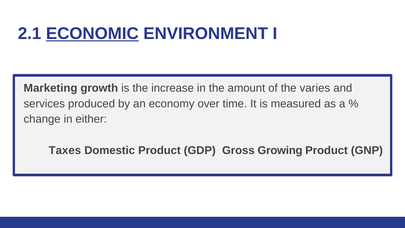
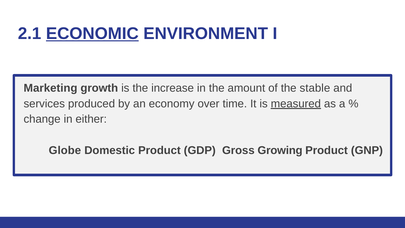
varies: varies -> stable (315, 88)
measured underline: none -> present (296, 104)
Taxes: Taxes -> Globe (65, 150)
